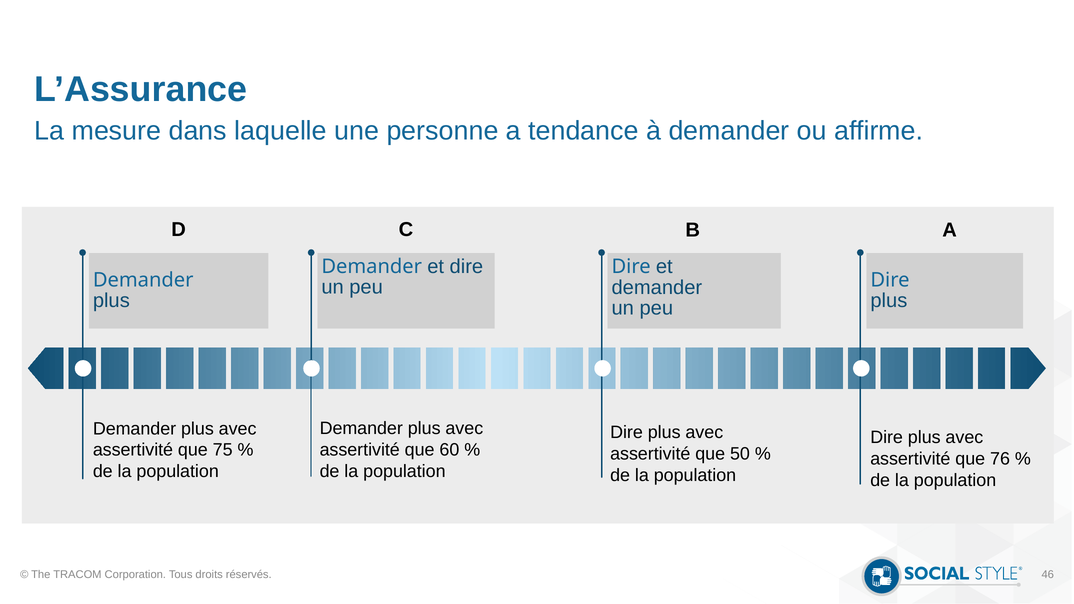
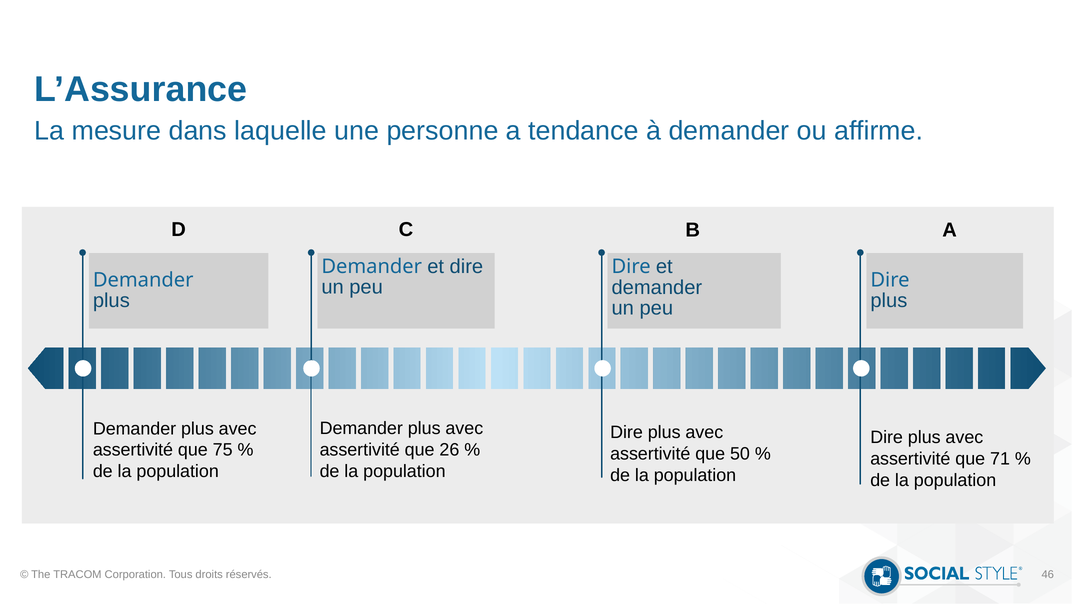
60: 60 -> 26 (449, 450)
76: 76 -> 71 (1000, 459)
